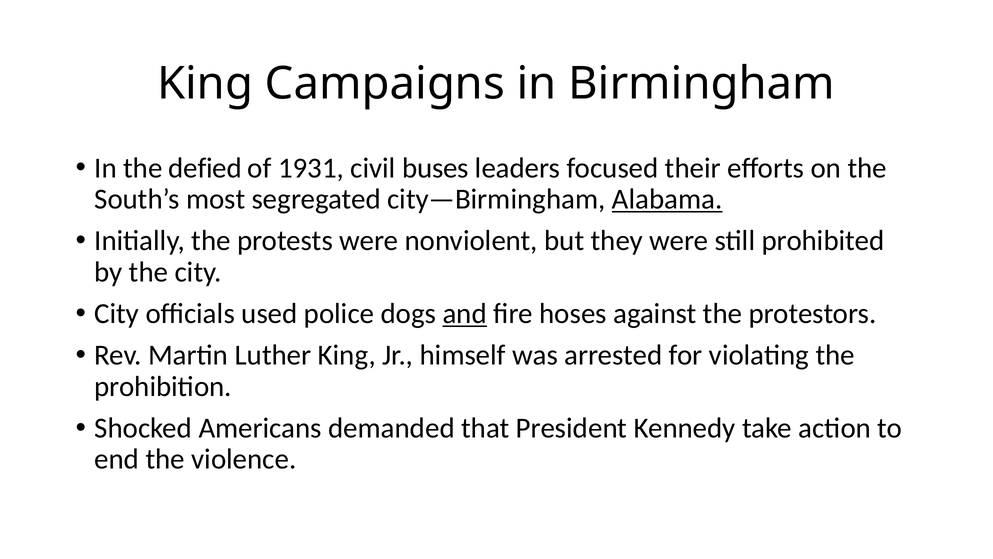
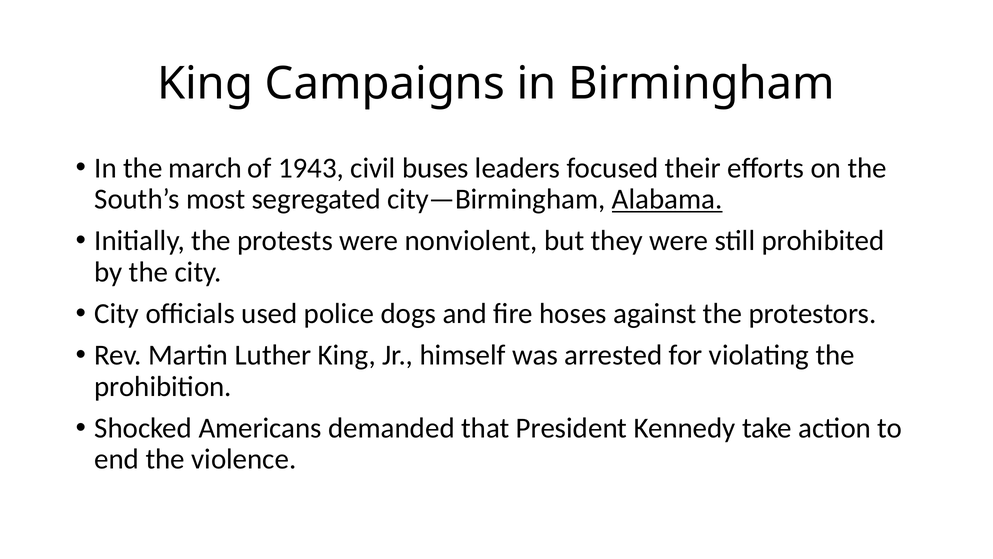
defied: defied -> march (205, 168)
1931: 1931 -> 1943 (311, 168)
and underline: present -> none (465, 313)
